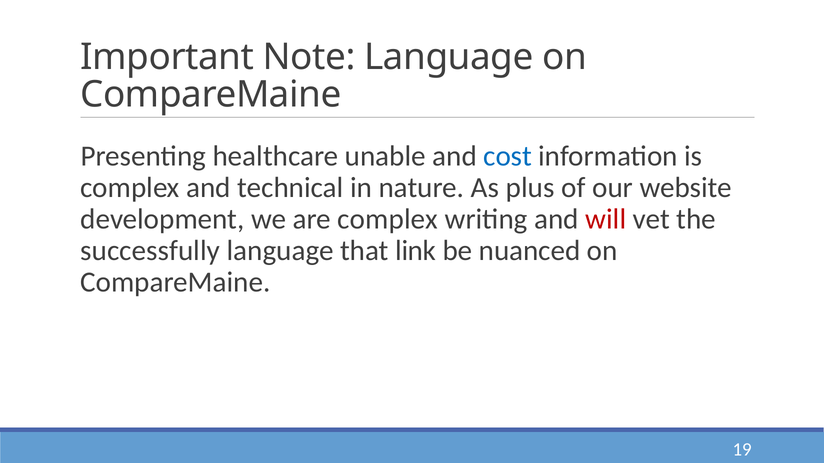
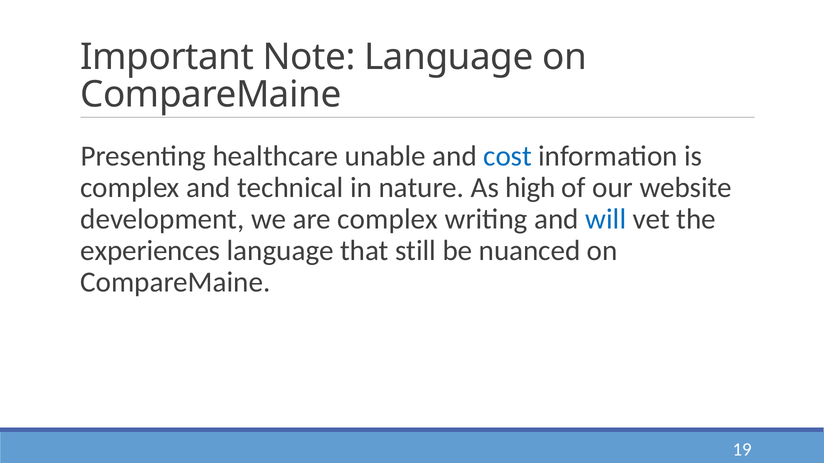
plus: plus -> high (530, 188)
will colour: red -> blue (606, 220)
successfully: successfully -> experiences (150, 251)
link: link -> still (416, 251)
